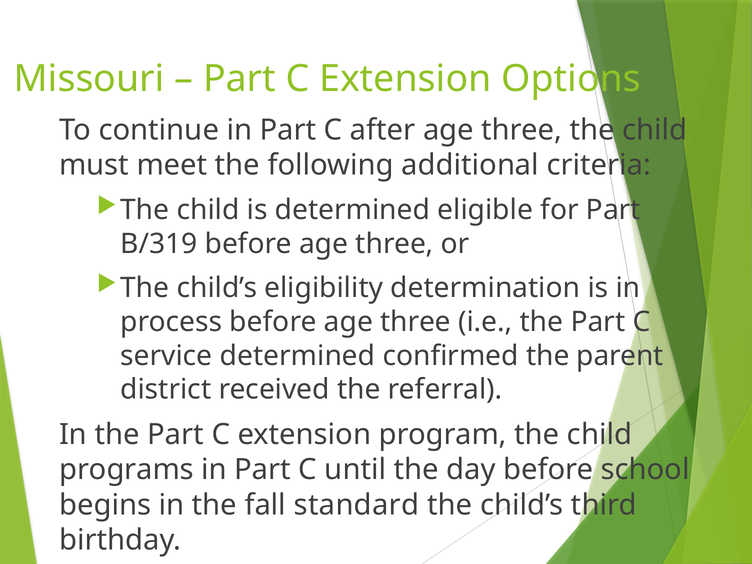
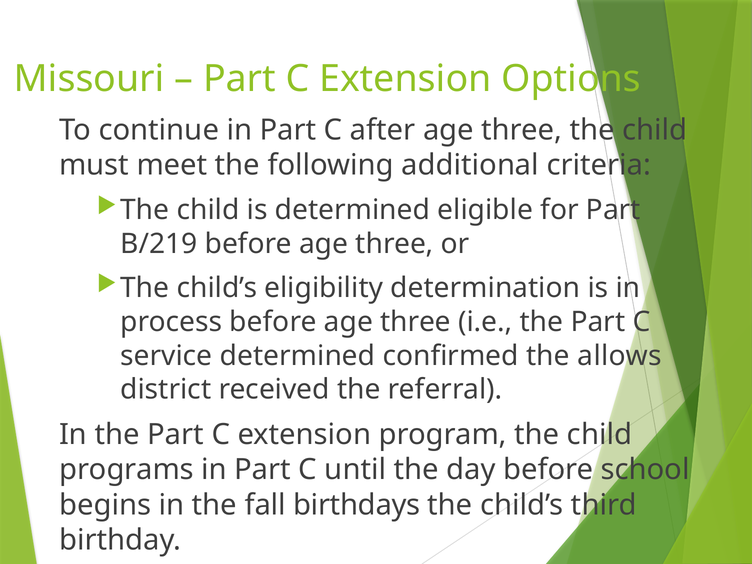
B/319: B/319 -> B/219 (159, 244)
parent: parent -> allows (620, 356)
standard: standard -> birthdays (357, 505)
